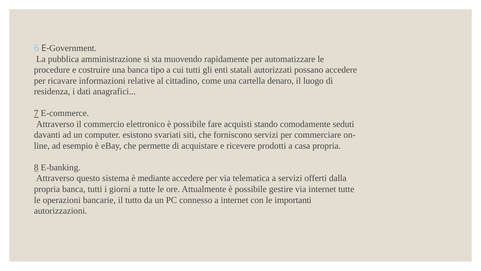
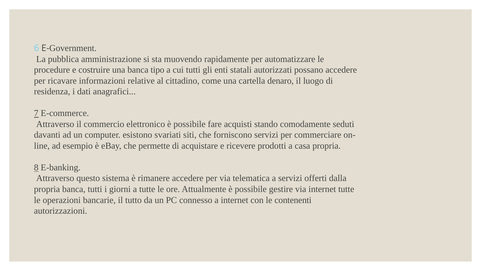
mediante: mediante -> rimanere (154, 178)
importanti: importanti -> contenenti (293, 200)
